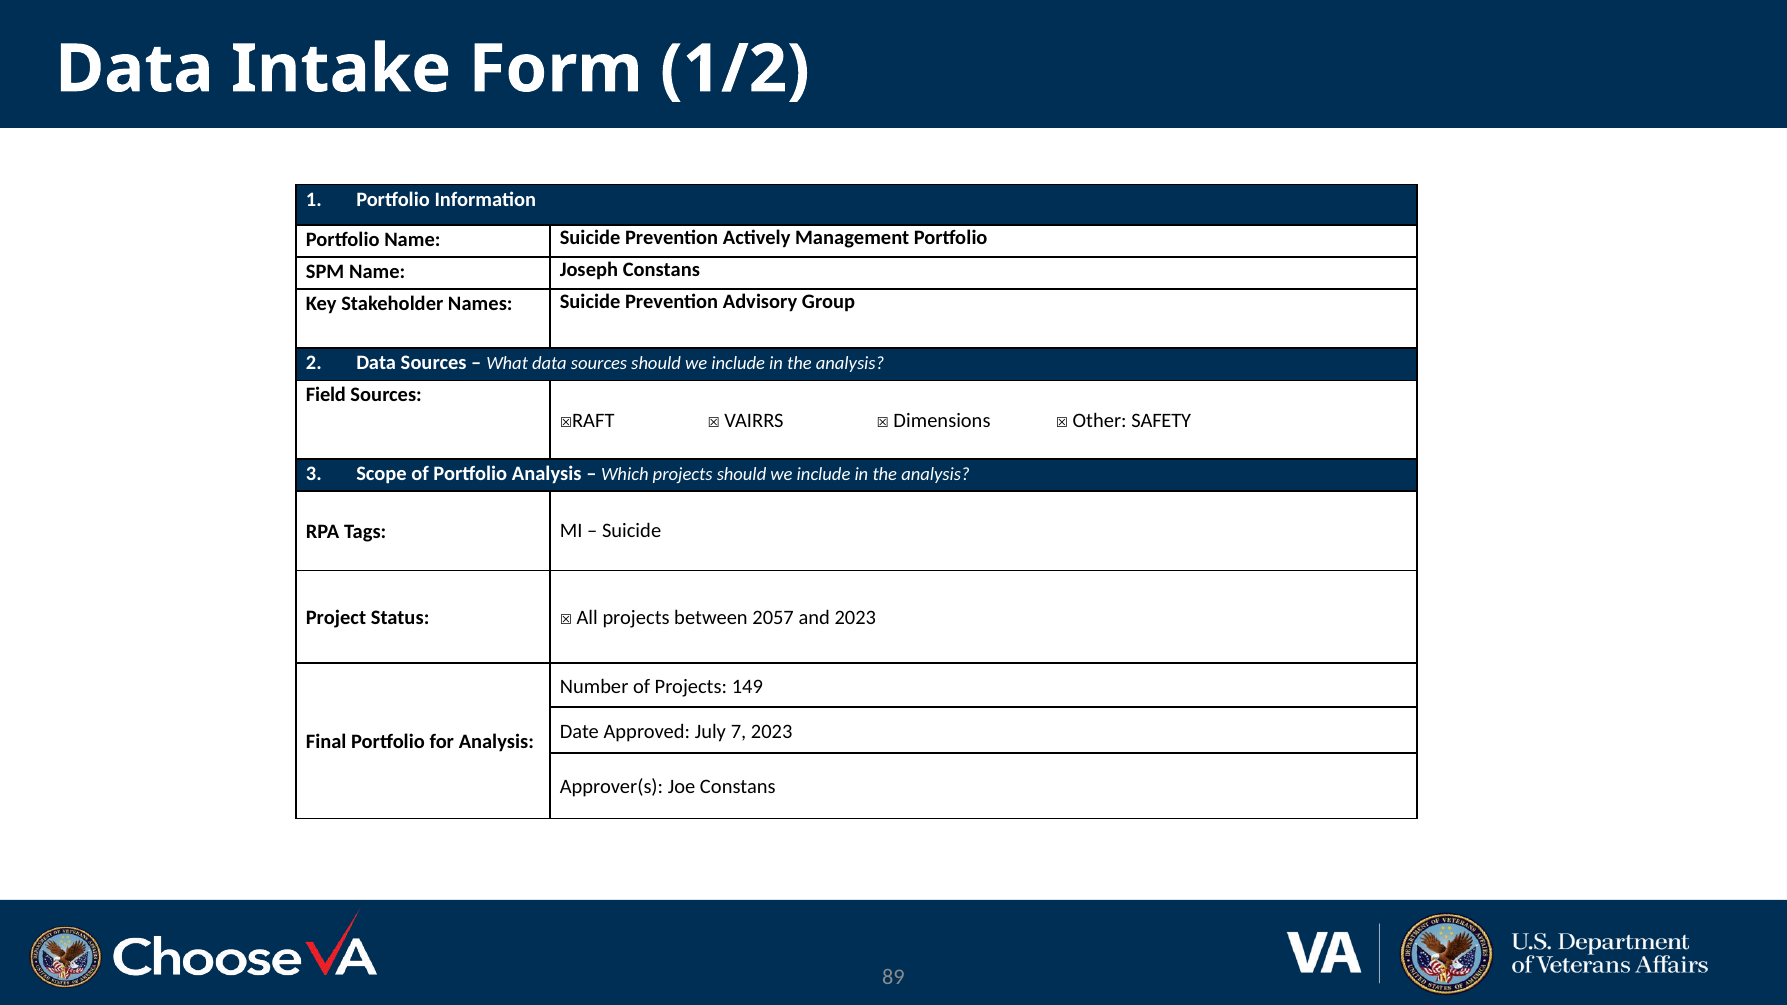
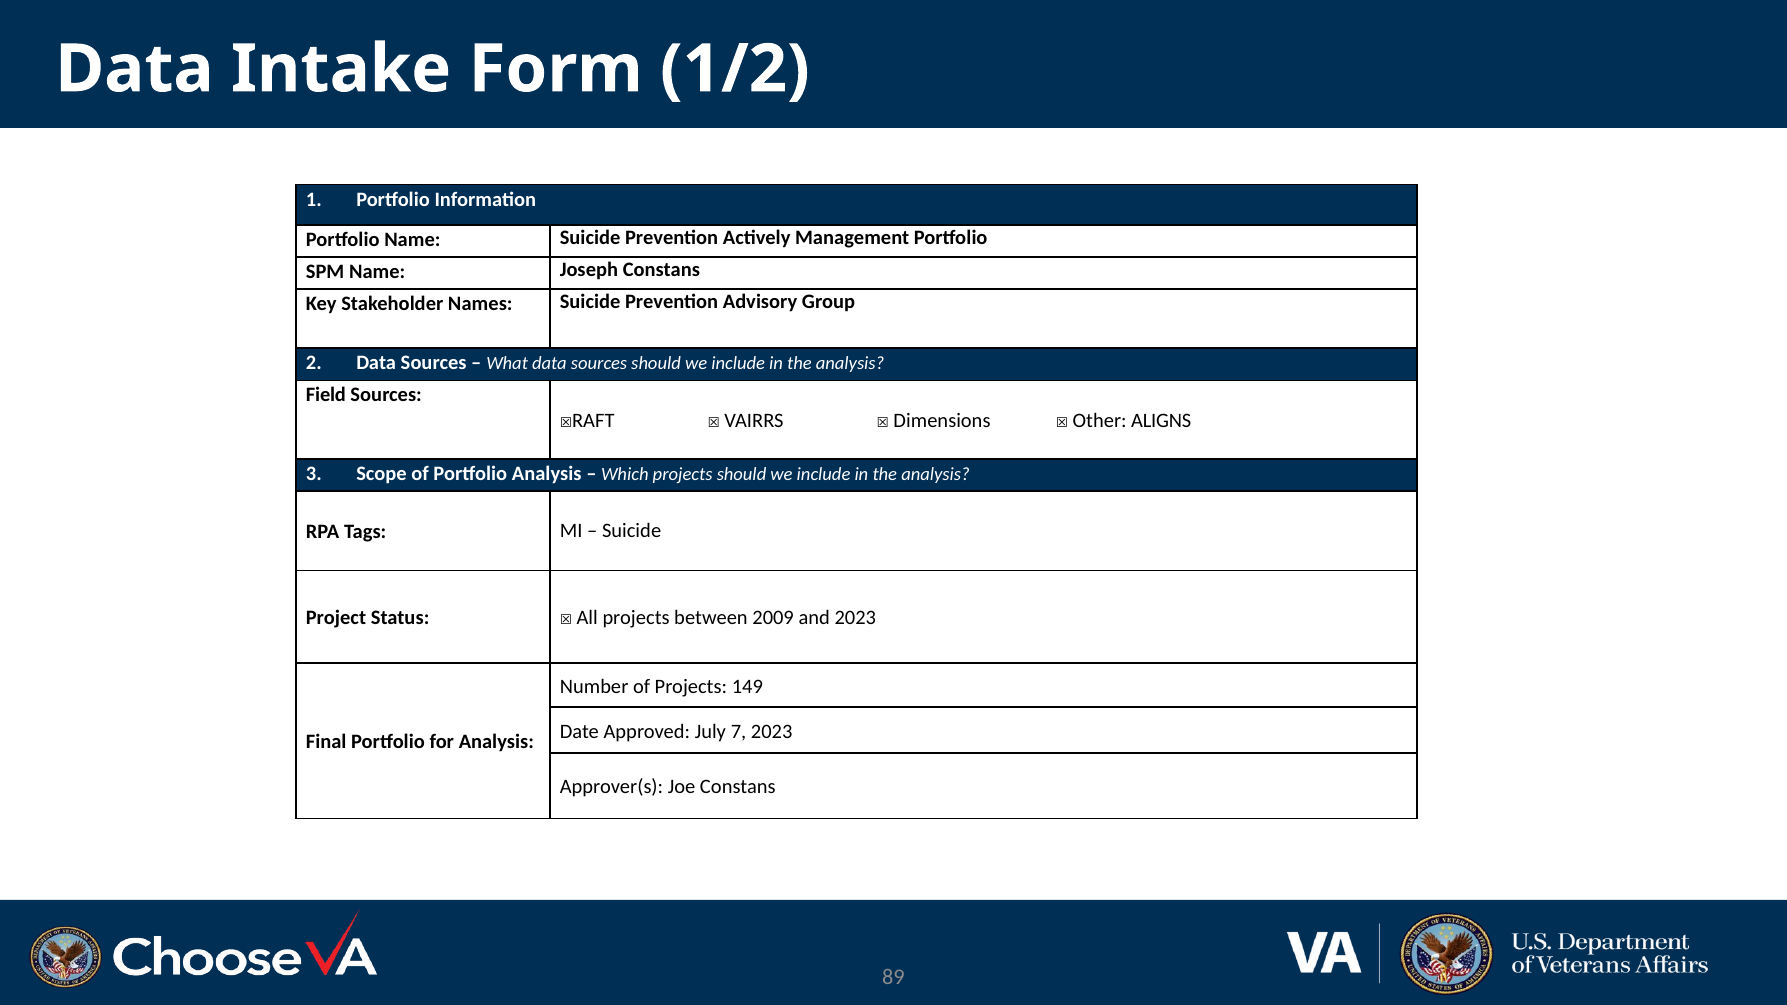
SAFETY: SAFETY -> ALIGNS (1161, 421)
2057: 2057 -> 2009 (773, 618)
